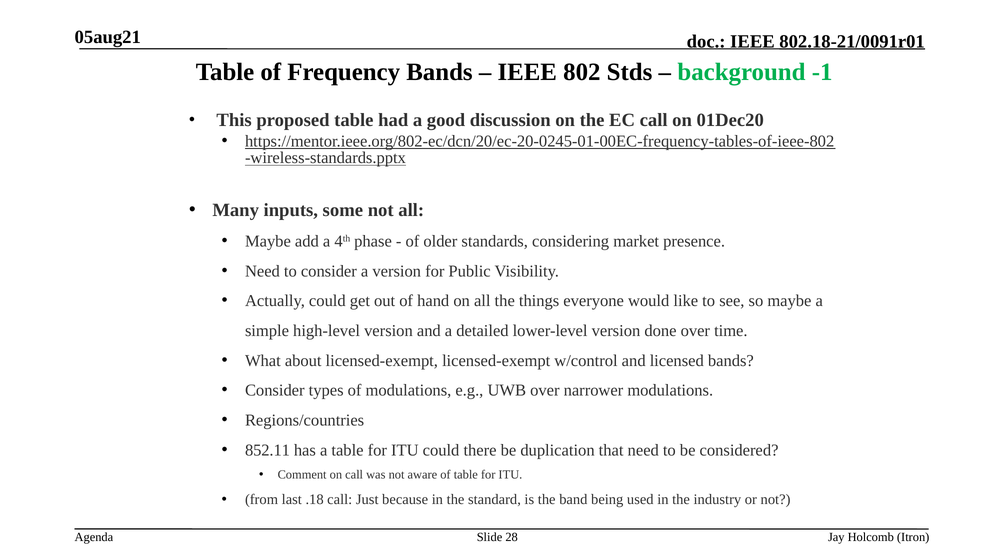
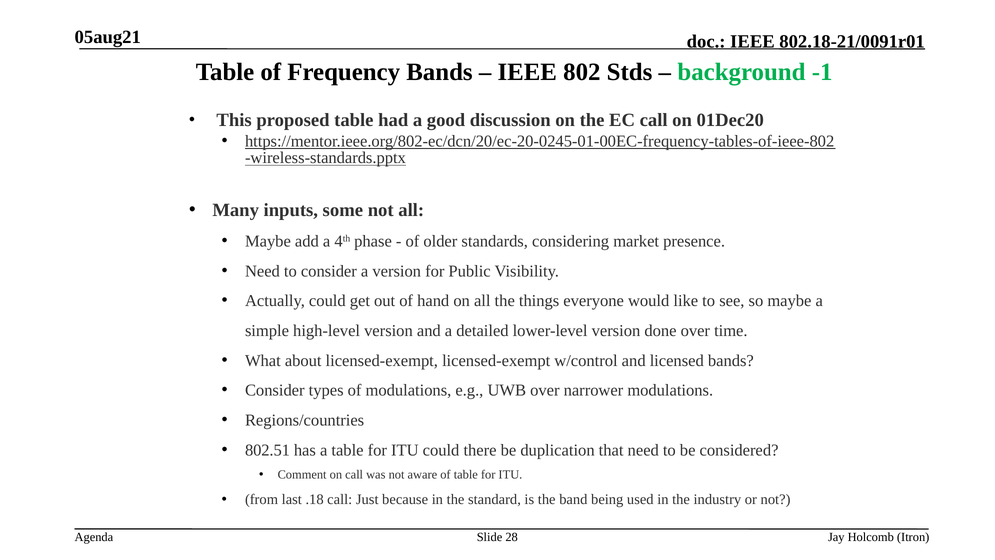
852.11: 852.11 -> 802.51 (267, 450)
